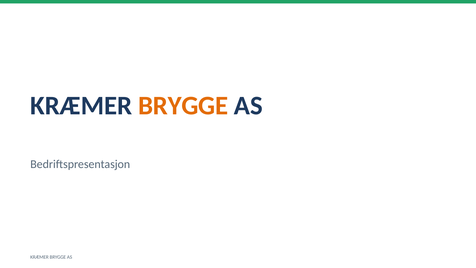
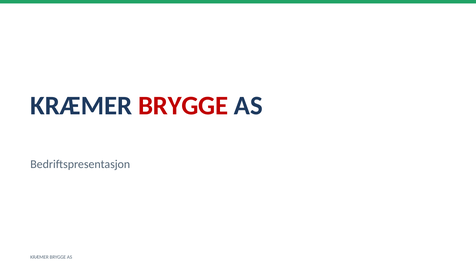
BRYGGE colour: orange -> red (183, 106)
